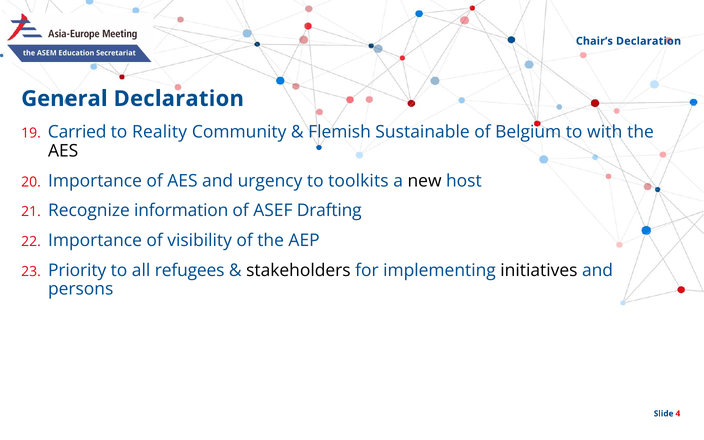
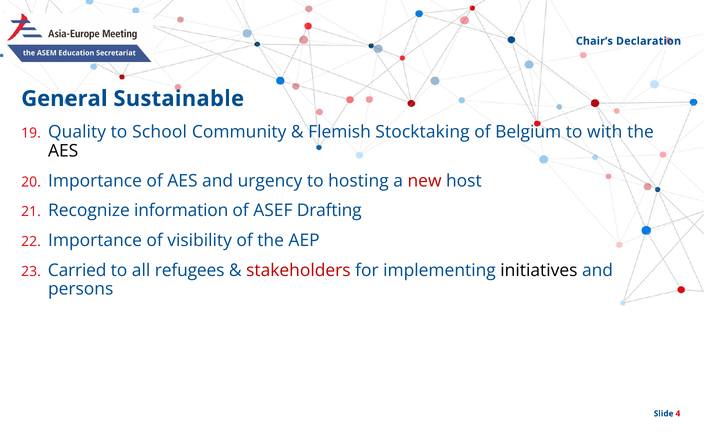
General Declaration: Declaration -> Sustainable (179, 99)
Carried: Carried -> Quality (77, 132)
Reality: Reality -> School (160, 132)
Sustainable: Sustainable -> Stocktaking (423, 132)
toolkits: toolkits -> hosting (358, 181)
new colour: black -> red (425, 181)
Priority: Priority -> Carried (77, 270)
stakeholders colour: black -> red (298, 270)
